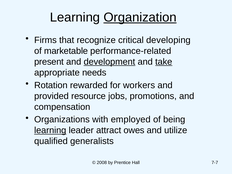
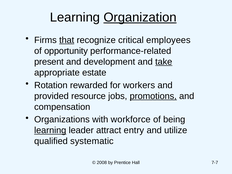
that underline: none -> present (67, 40)
developing: developing -> employees (168, 40)
marketable: marketable -> opportunity (66, 51)
development underline: present -> none (110, 62)
needs: needs -> estate (94, 73)
promotions underline: none -> present (153, 96)
employed: employed -> workforce (131, 120)
owes: owes -> entry (134, 130)
generalists: generalists -> systematic (92, 141)
